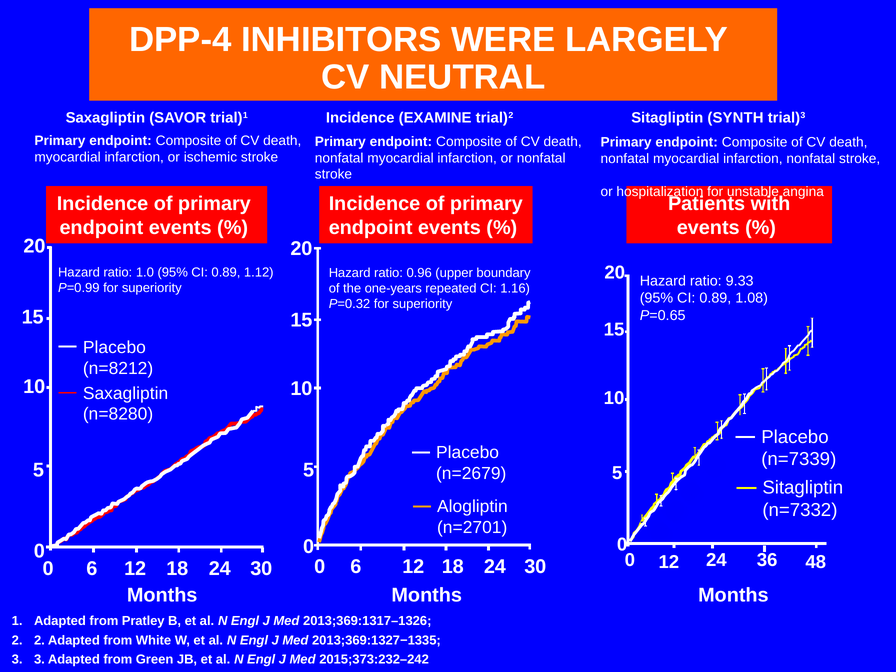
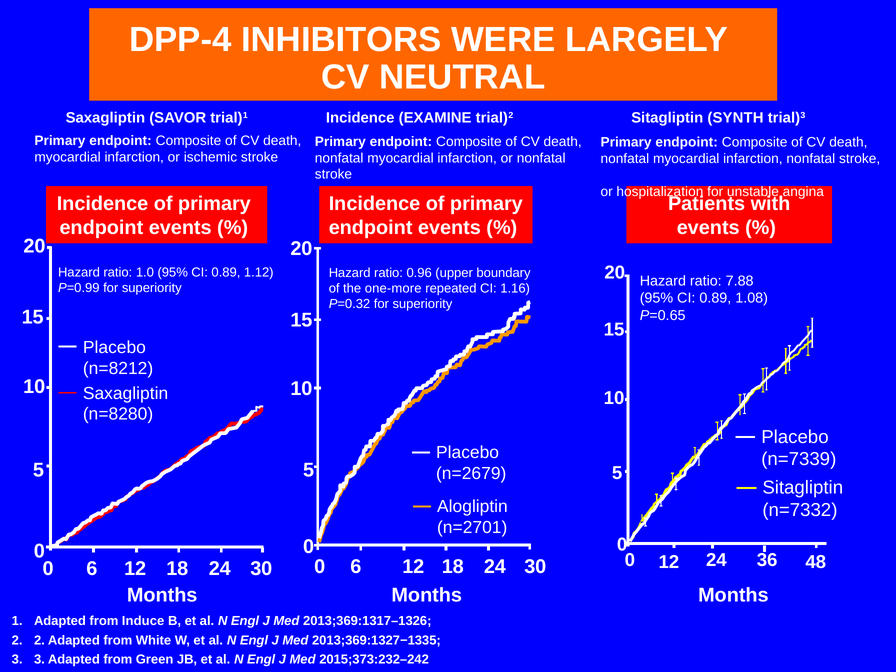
9.33: 9.33 -> 7.88 (740, 281)
one-years: one-years -> one-more (393, 288)
Pratley: Pratley -> Induce (143, 621)
